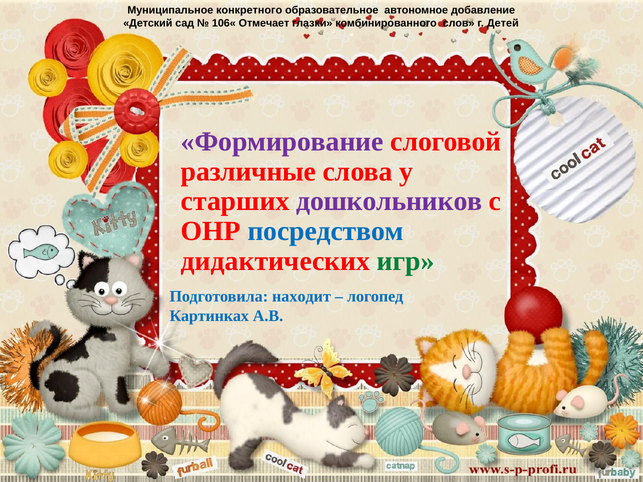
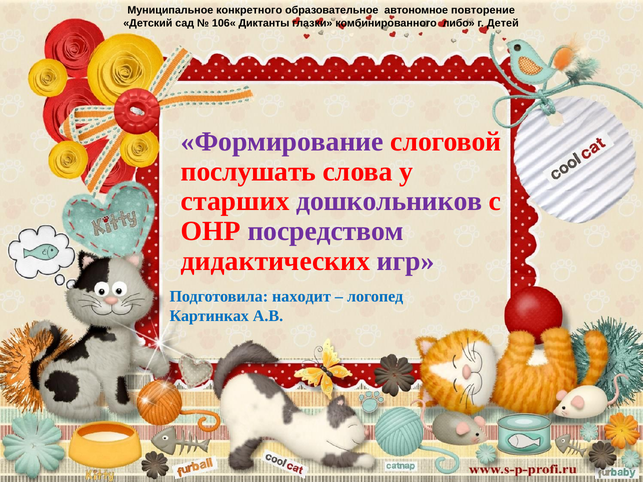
добавление: добавление -> повторение (483, 10)
Отмечает: Отмечает -> Диктанты (264, 23)
слов: слов -> либо (459, 23)
различные: различные -> послушать (248, 171)
посредством colour: blue -> purple (326, 231)
игр colour: green -> purple (406, 261)
